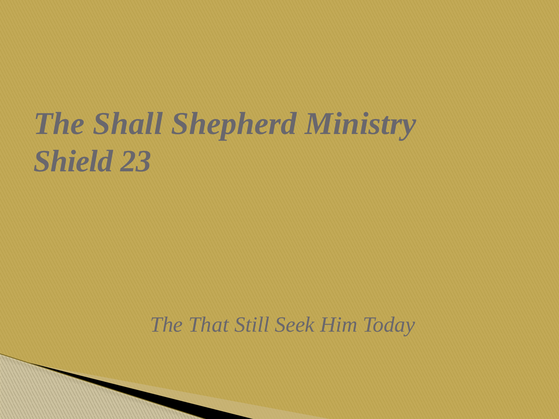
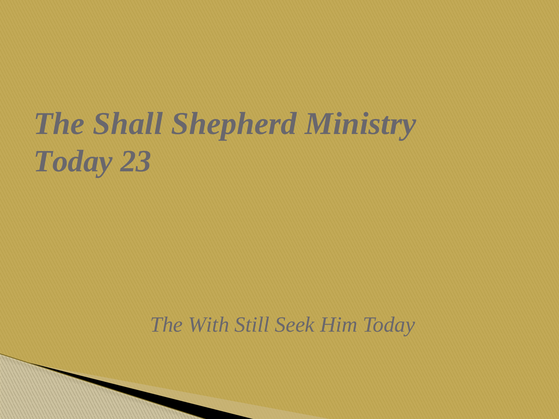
Shield: Shield -> Today (73, 161)
That: That -> With (209, 325)
